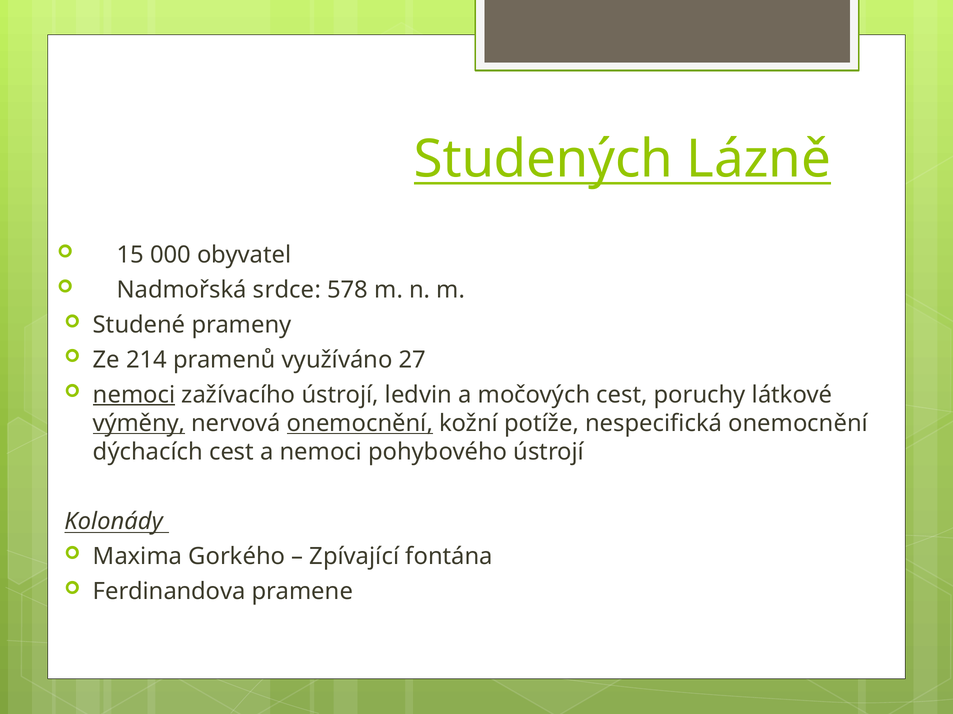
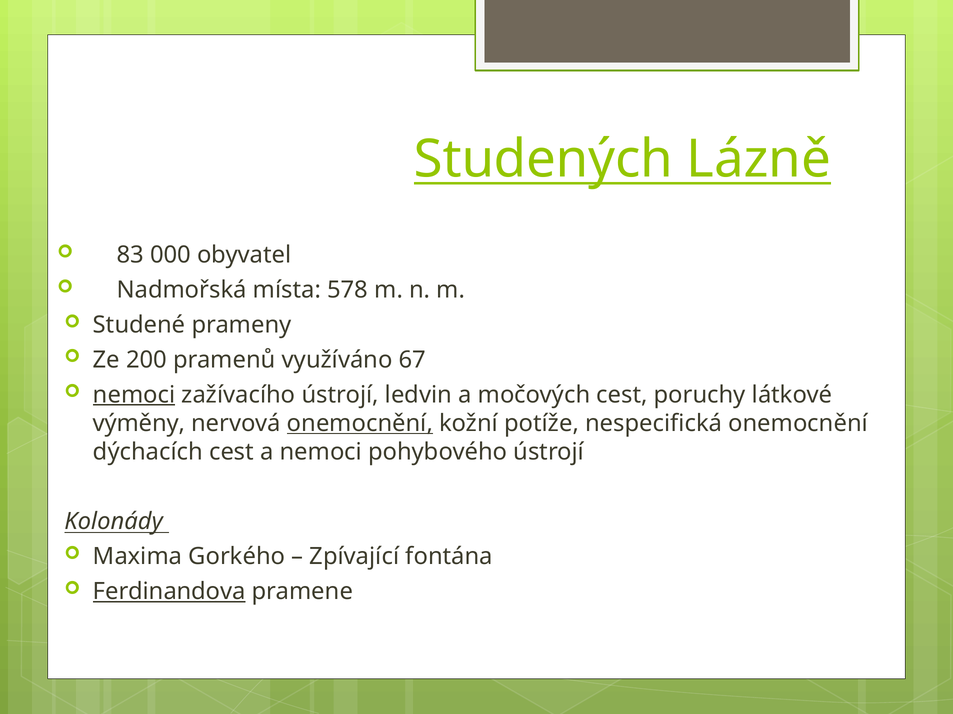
15: 15 -> 83 (130, 255)
srdce: srdce -> místa (287, 290)
214: 214 -> 200 (147, 360)
27: 27 -> 67 (412, 360)
výměny underline: present -> none (139, 424)
Ferdinandova underline: none -> present (169, 592)
